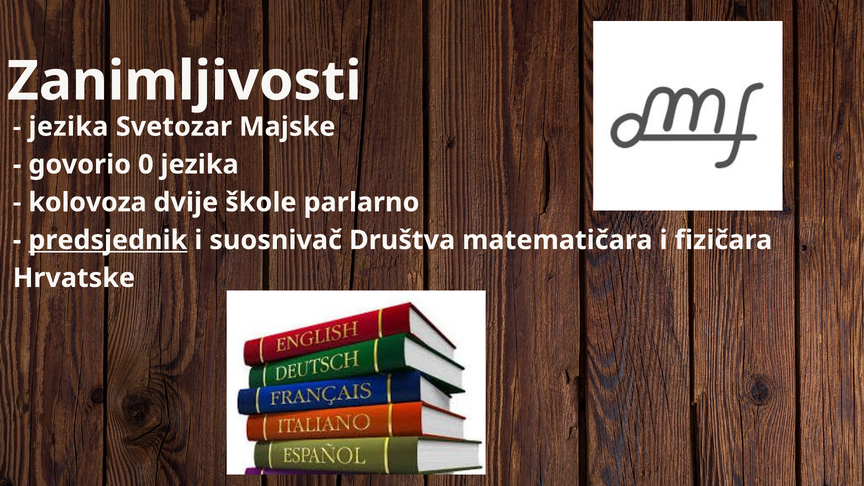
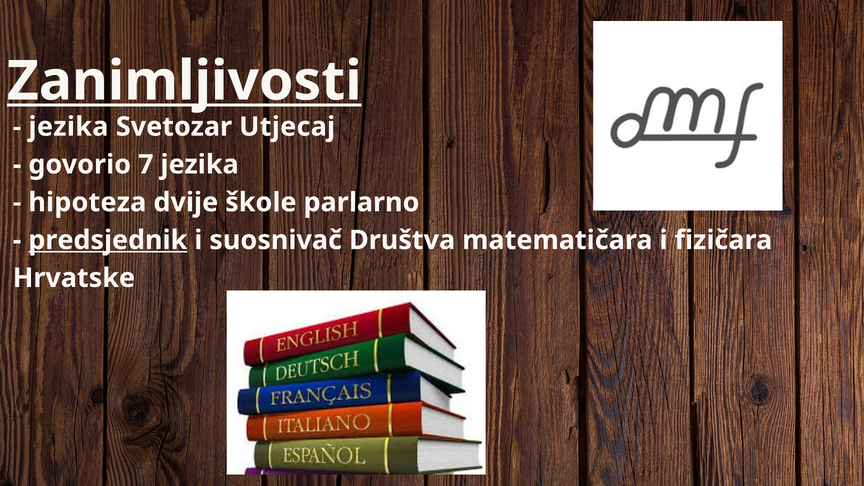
Zanimljivosti underline: none -> present (184, 81)
Majske: Majske -> Utjecaj (287, 127)
0: 0 -> 7 (146, 165)
kolovoza: kolovoza -> hipoteza (87, 202)
